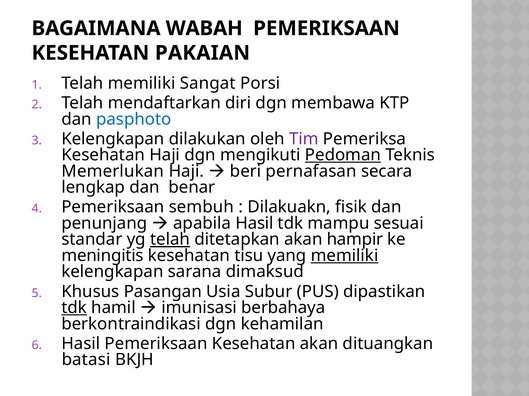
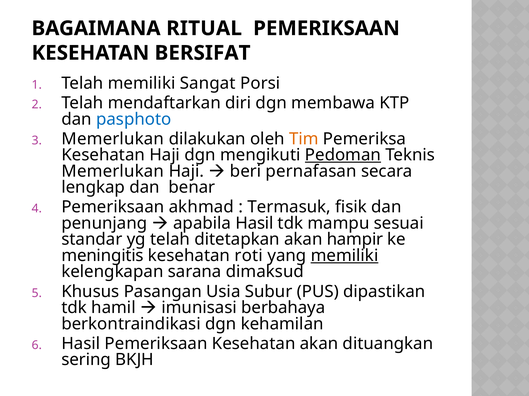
WABAH: WABAH -> RITUAL (204, 28)
PAKAIAN: PAKAIAN -> BERSIFAT (203, 53)
Kelengkapan: Kelengkapan -> Memerlukan (113, 139)
Tim colour: purple -> orange (304, 139)
sembuh: sembuh -> akhmad (201, 207)
Dilakuakn: Dilakuakn -> Termasuk (289, 207)
telah underline: present -> none (170, 240)
tisu: tisu -> roti (249, 256)
tdk underline: present -> none (74, 308)
batasi: batasi -> sering (86, 360)
